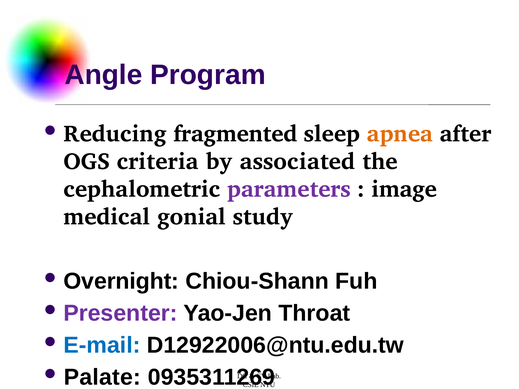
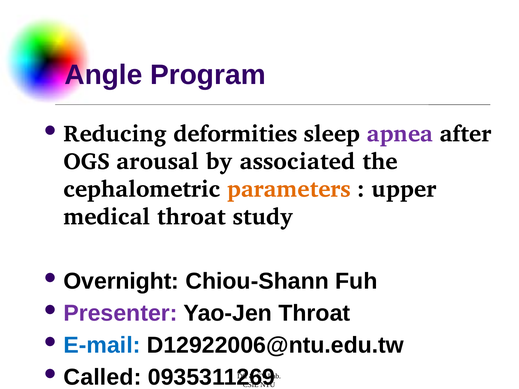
fragmented: fragmented -> deformities (235, 134)
apnea colour: orange -> purple (400, 134)
criteria: criteria -> arousal (158, 162)
parameters colour: purple -> orange (289, 189)
image: image -> upper (404, 189)
medical gonial: gonial -> throat (191, 217)
Palate: Palate -> Called (102, 377)
